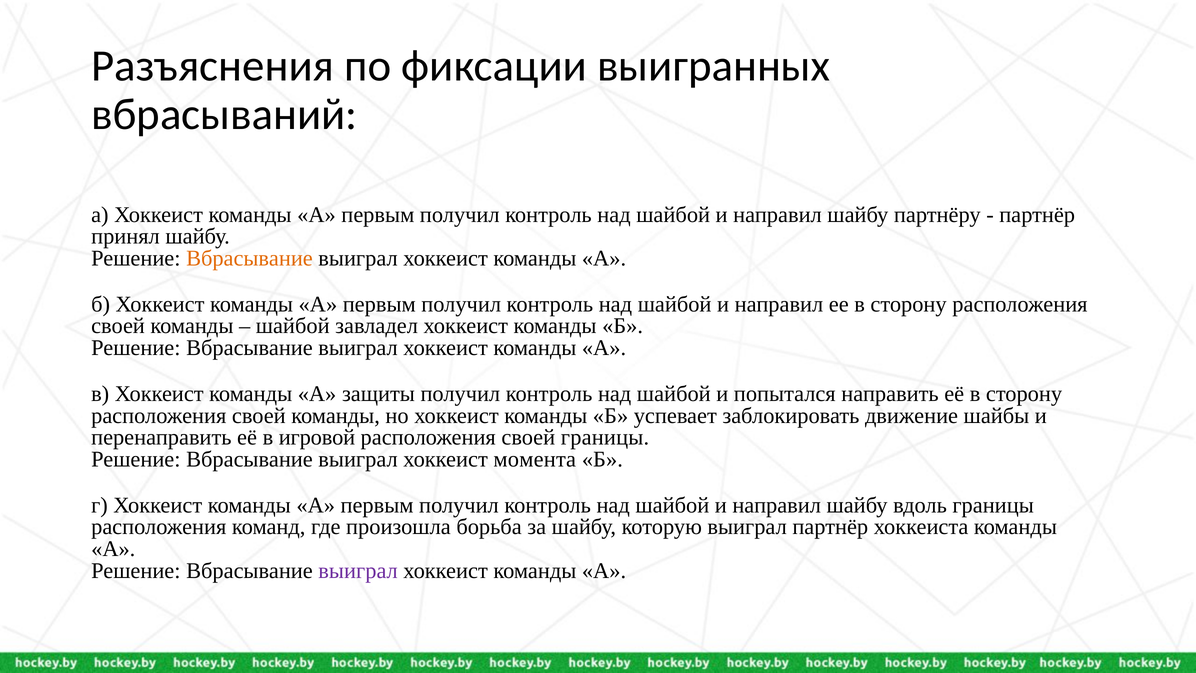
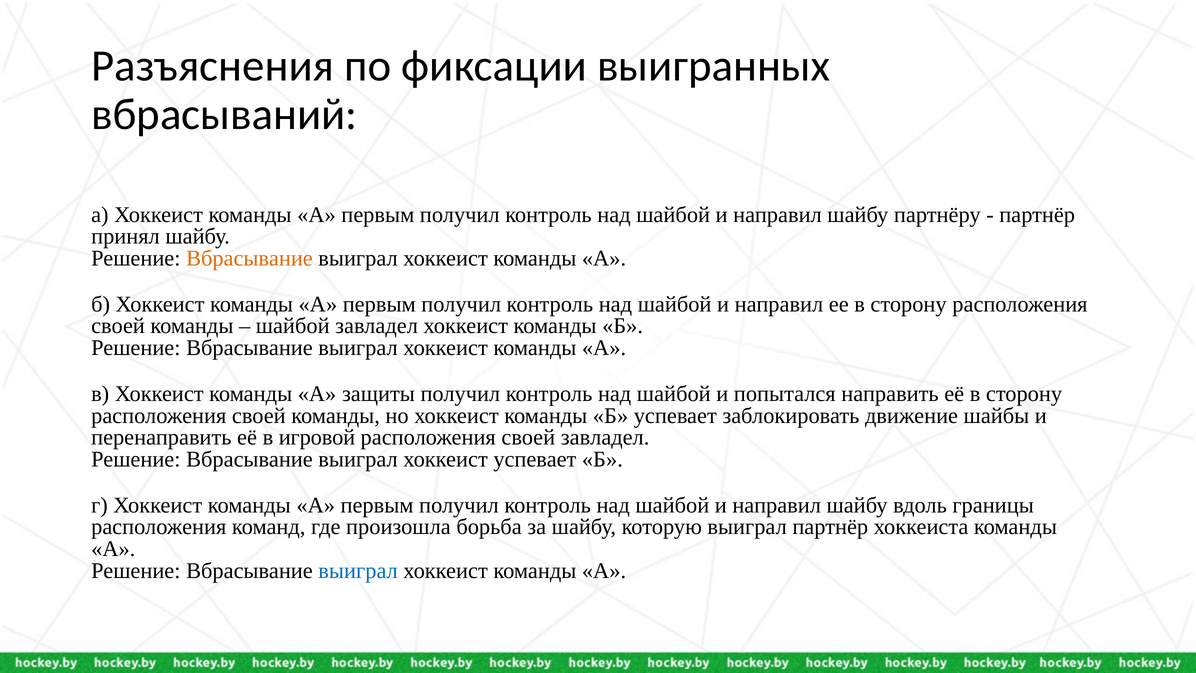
своей границы: границы -> завладел (605, 437)
хоккеист момента: момента -> успевает (535, 459)
выиграл colour: purple -> blue (358, 570)
